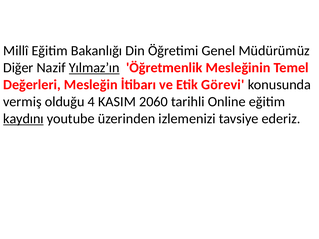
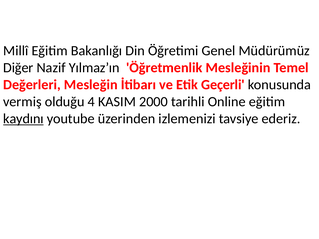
Yılmaz’ın underline: present -> none (94, 68)
Görevi: Görevi -> Geçerli (223, 85)
2060: 2060 -> 2000 (153, 102)
